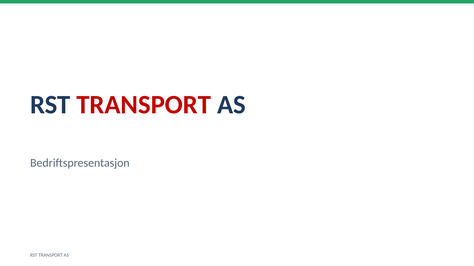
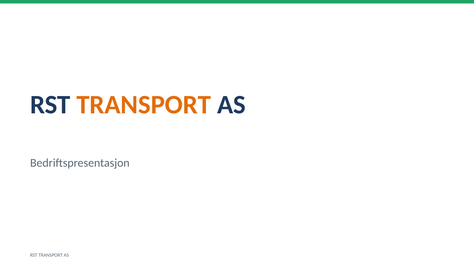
TRANSPORT colour: red -> orange (144, 105)
